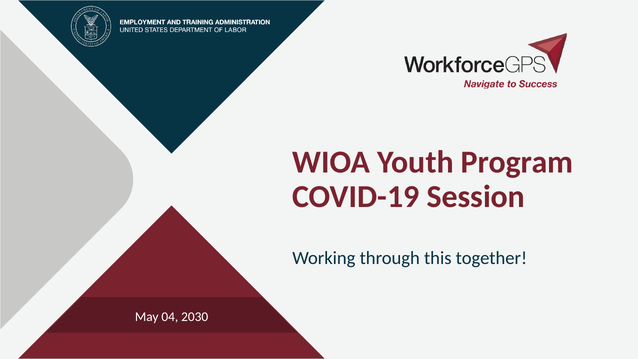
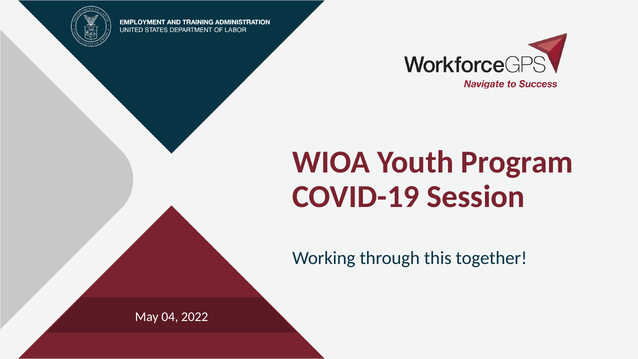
2030: 2030 -> 2022 (195, 317)
